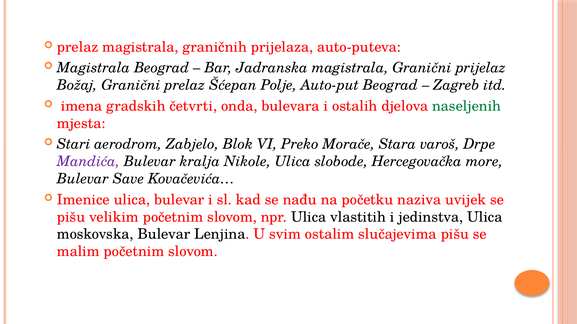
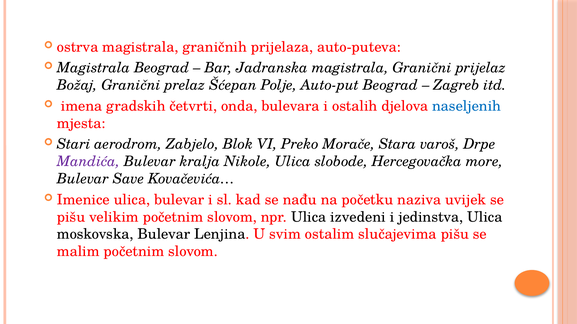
prelaz: prelaz -> ostrva (78, 47)
naseljenih colour: green -> blue (467, 106)
vlastitih: vlastitih -> izvedeni (358, 217)
